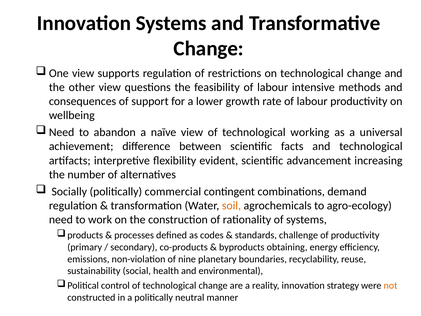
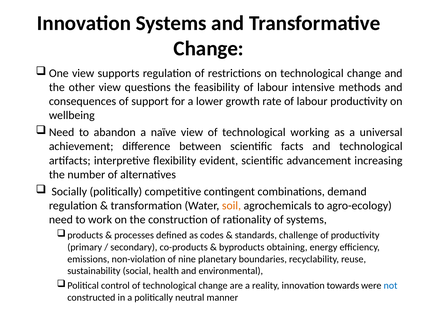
commercial: commercial -> competitive (173, 191)
strategy: strategy -> towards (343, 285)
not colour: orange -> blue (391, 285)
